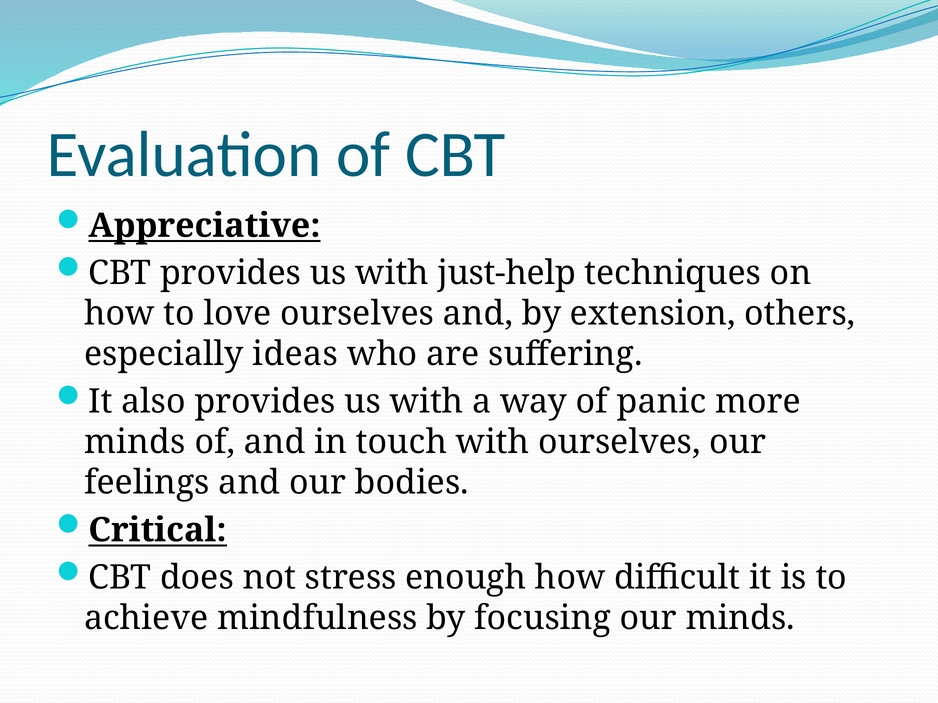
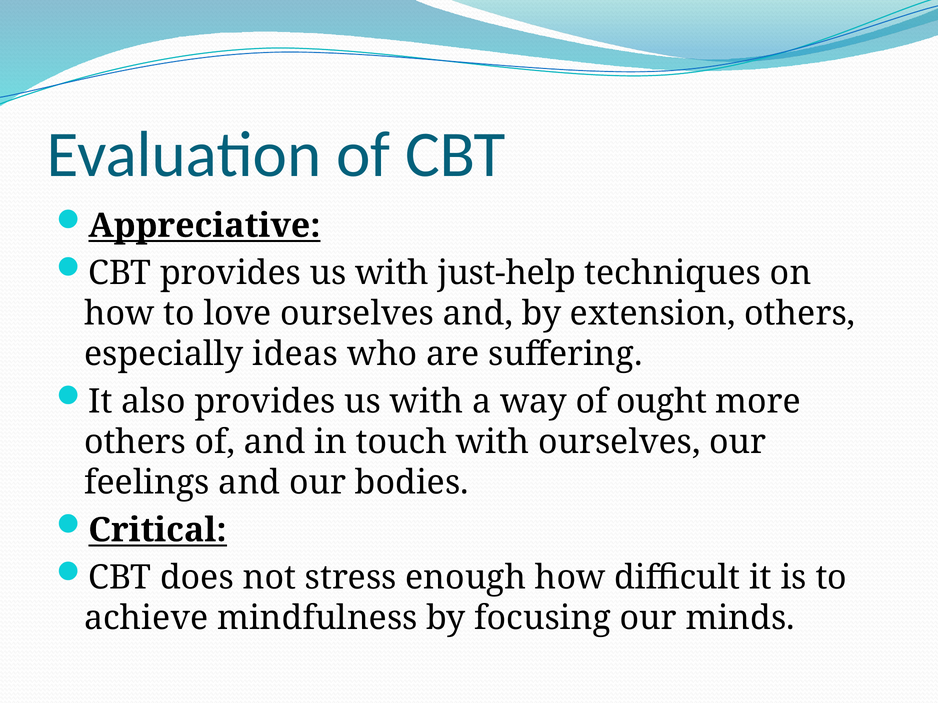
panic: panic -> ought (662, 402)
minds: minds -> others (135, 442)
